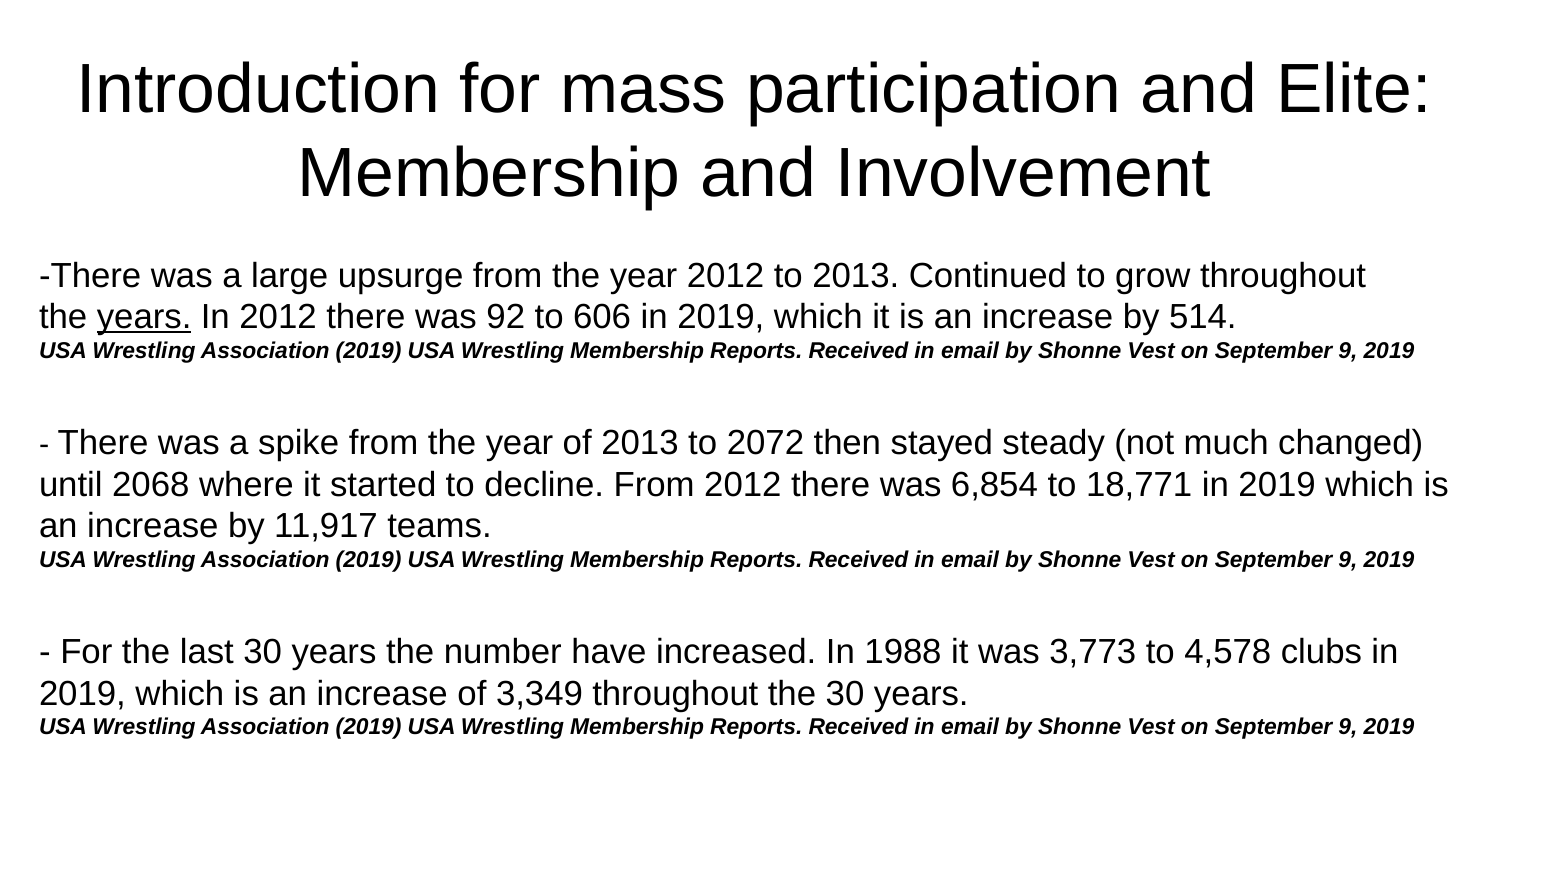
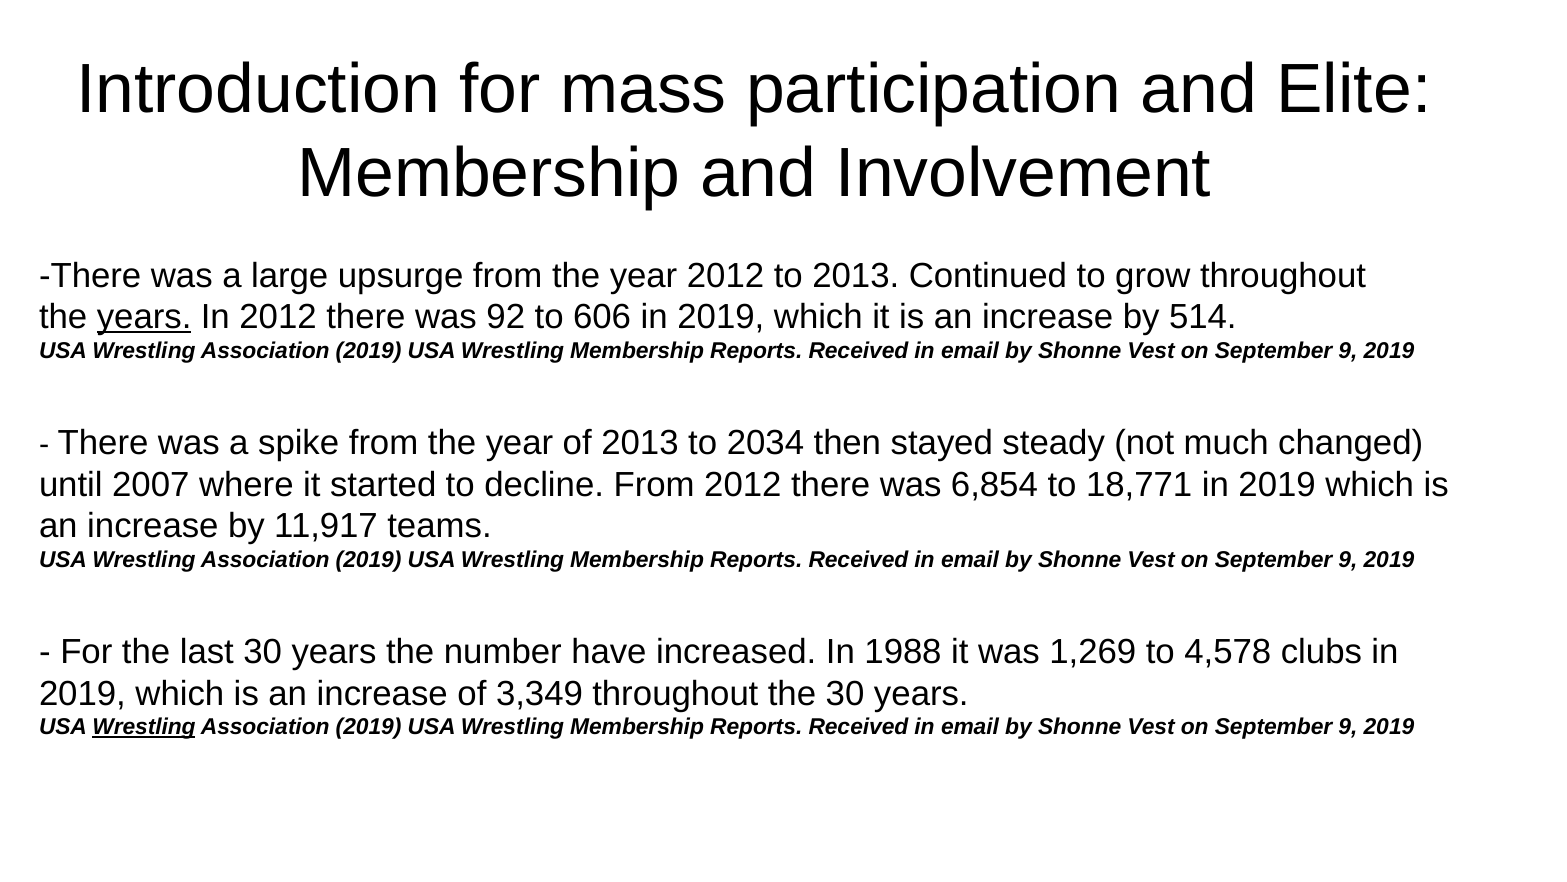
2072: 2072 -> 2034 (765, 443)
2068: 2068 -> 2007 (151, 484)
3,773: 3,773 -> 1,269 (1093, 651)
Wrestling underline: none -> present (144, 727)
